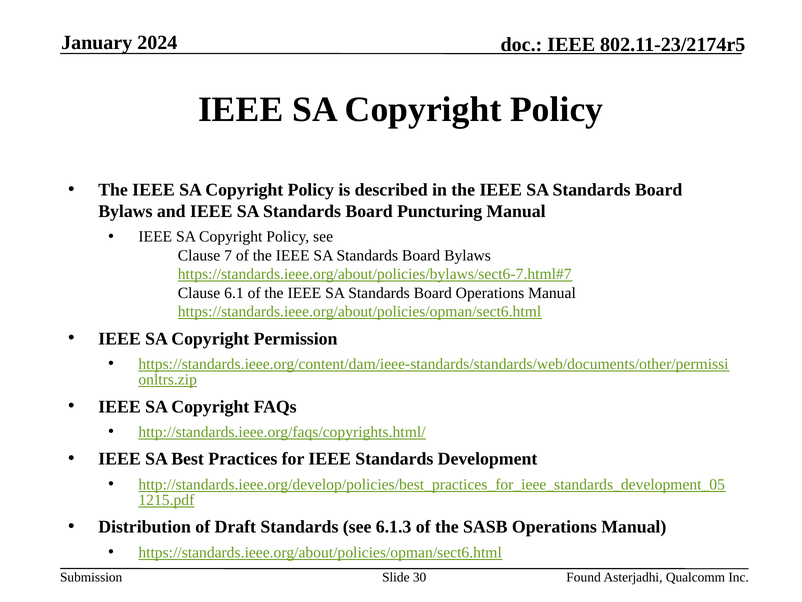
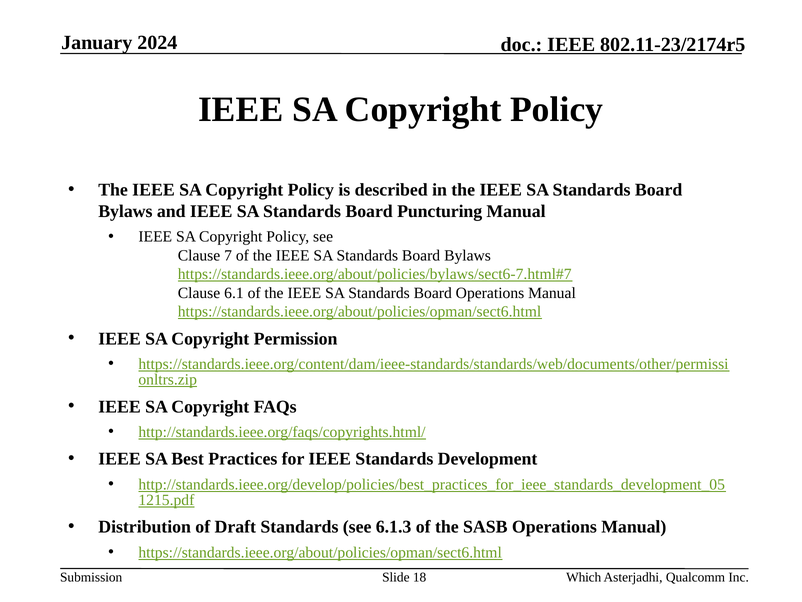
30: 30 -> 18 (420, 577)
Found: Found -> Which (584, 577)
